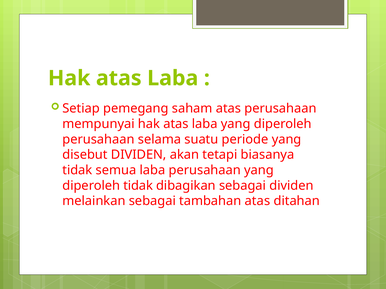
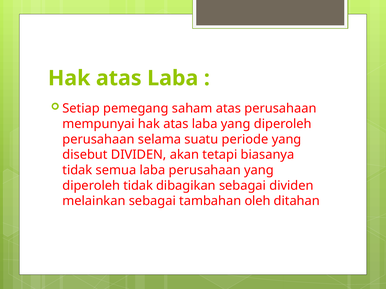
tambahan atas: atas -> oleh (258, 201)
